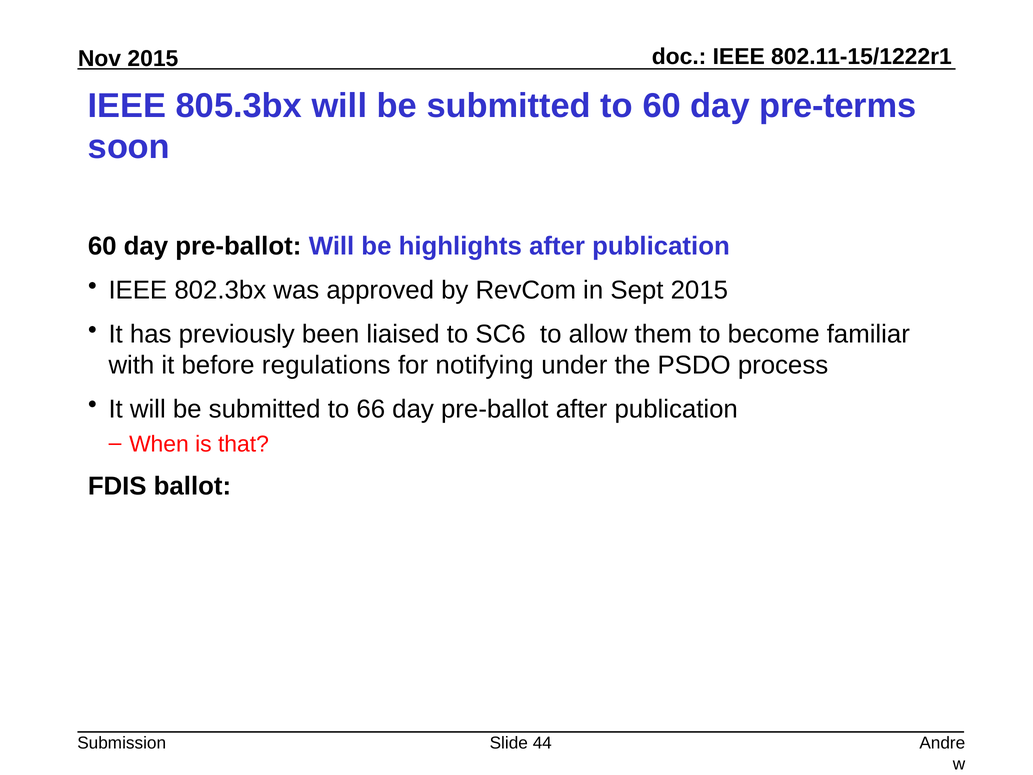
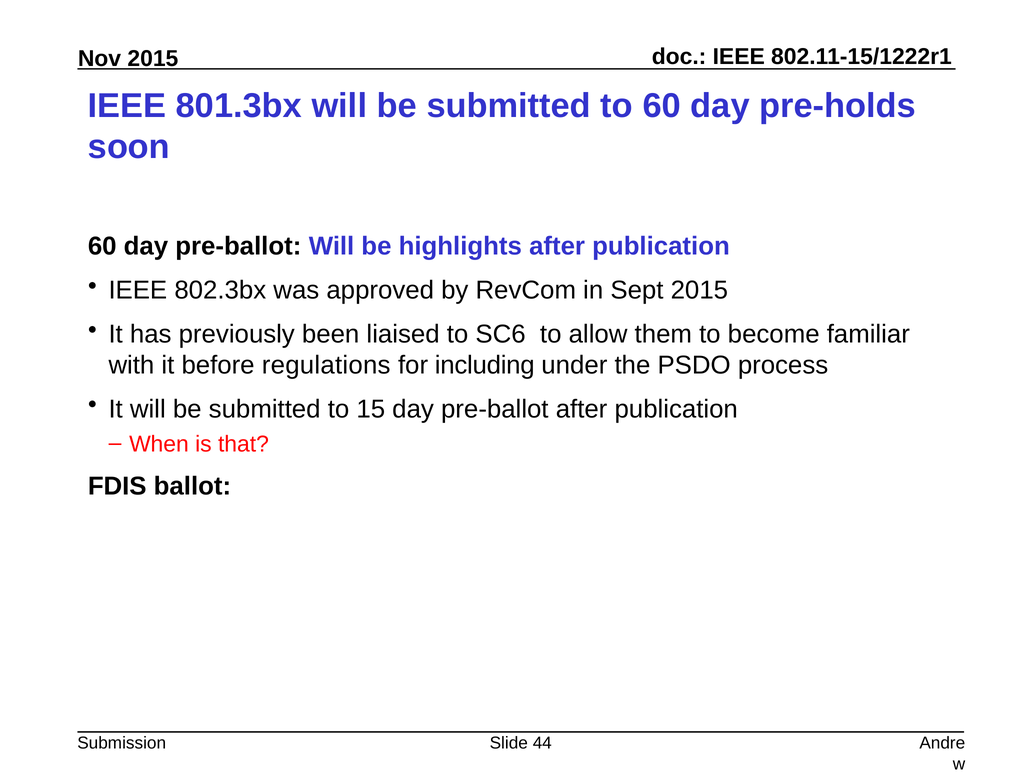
805.3bx: 805.3bx -> 801.3bx (239, 106)
pre-terms: pre-terms -> pre-holds (838, 106)
notifying: notifying -> including (485, 365)
66: 66 -> 15 (371, 409)
